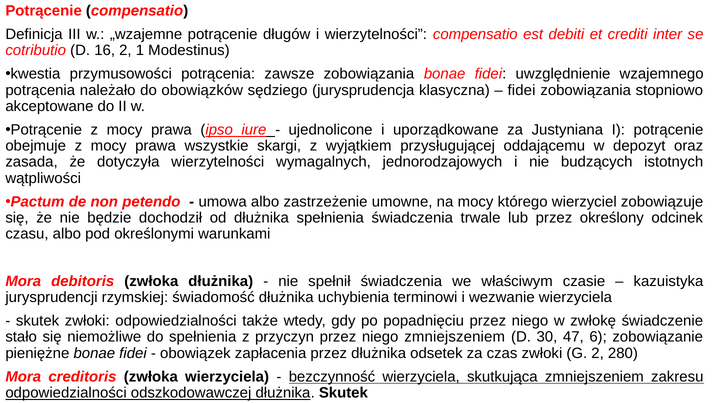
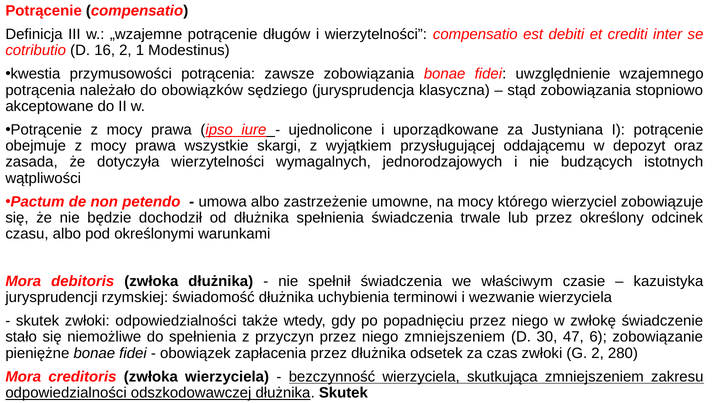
fidei: fidei -> stąd (522, 90)
